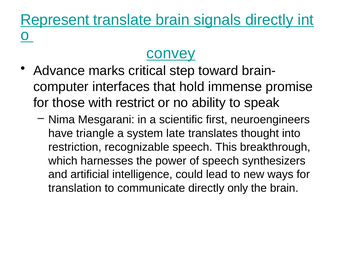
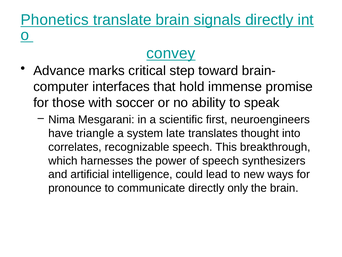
Represent: Represent -> Phonetics (55, 20)
restrict: restrict -> soccer (135, 102)
restriction: restriction -> correlates (75, 147)
translation: translation -> pronounce (75, 188)
